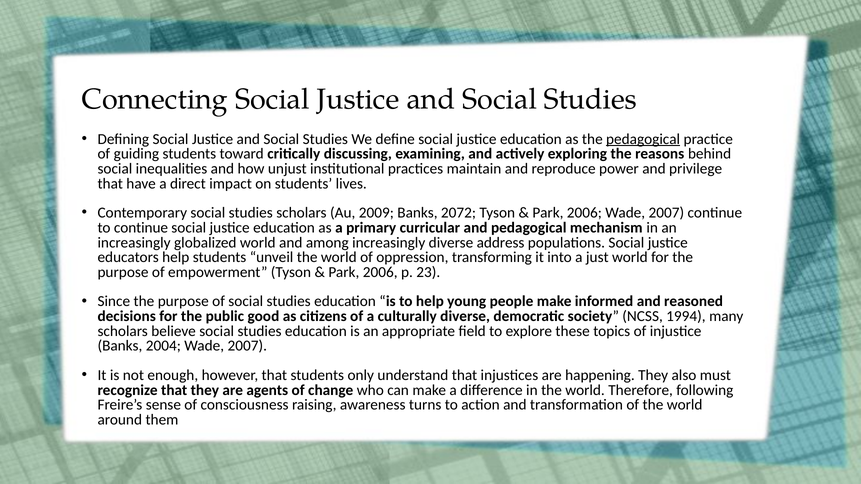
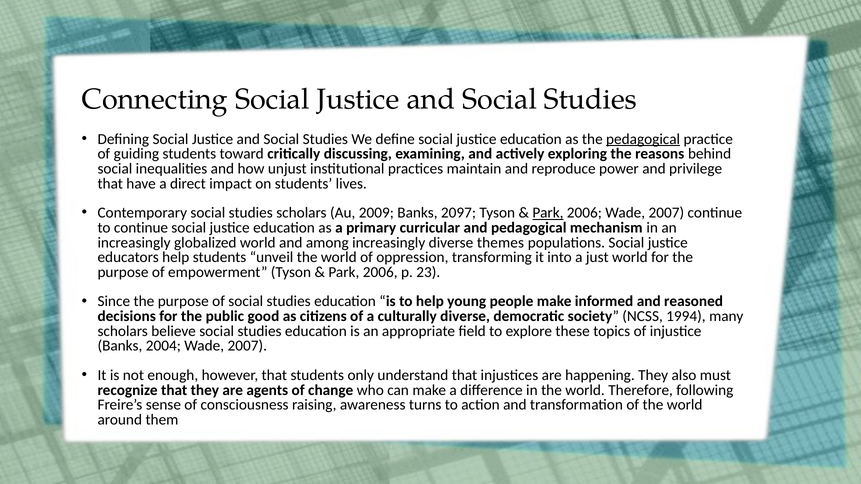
2072: 2072 -> 2097 (458, 213)
Park underline: none -> present (548, 213)
address: address -> themes (500, 243)
